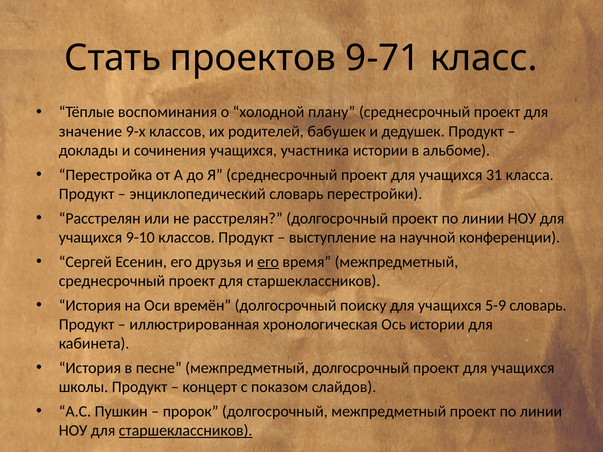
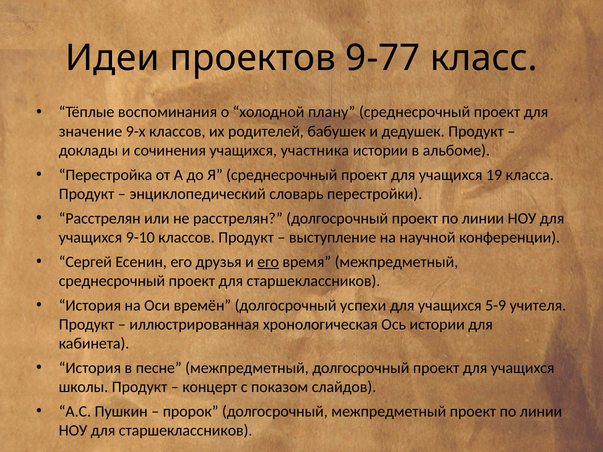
Стать: Стать -> Идеи (112, 58)
9-71: 9-71 -> 9-77 (383, 58)
31: 31 -> 19 (494, 175)
поиску: поиску -> успехи (363, 306)
5-9 словарь: словарь -> учителя (538, 306)
старшеклассников underline: present -> none (186, 431)
